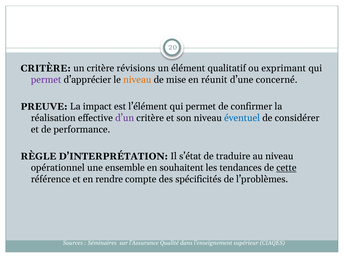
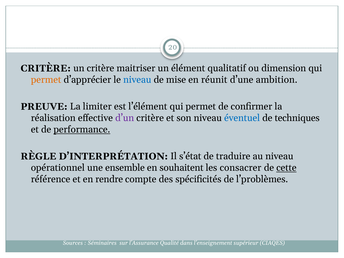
révisions: révisions -> maitriser (136, 68)
exprimant: exprimant -> dimension (284, 68)
permet colour: purple -> orange (46, 80)
niveau colour: orange -> blue (137, 80)
concerné: concerné -> ambition (277, 80)
impact: impact -> limiter (97, 107)
considérer: considérer -> techniques (297, 118)
performance underline: none -> present (82, 130)
tendances: tendances -> consacrer (241, 168)
